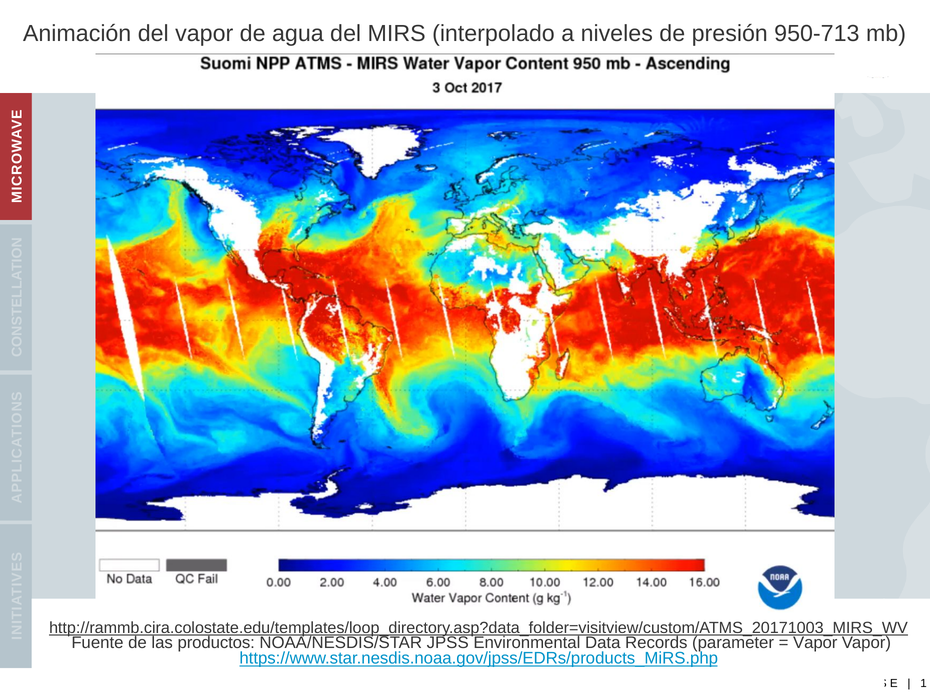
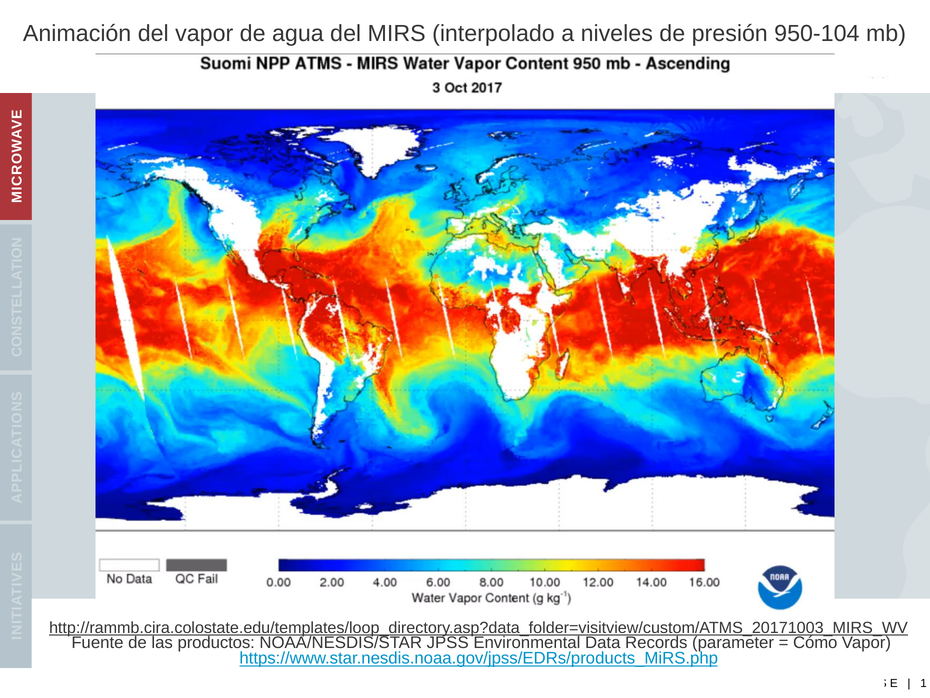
950-713: 950-713 -> 950-104 (817, 33)
Vapor: Vapor -> Cómo (815, 642)
